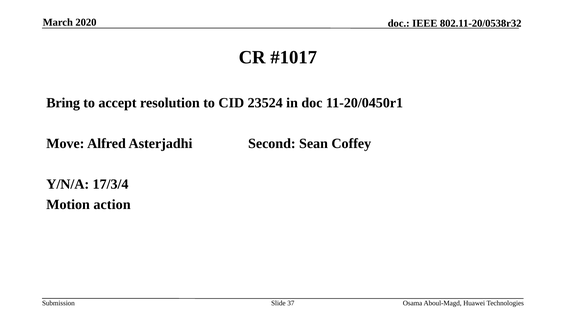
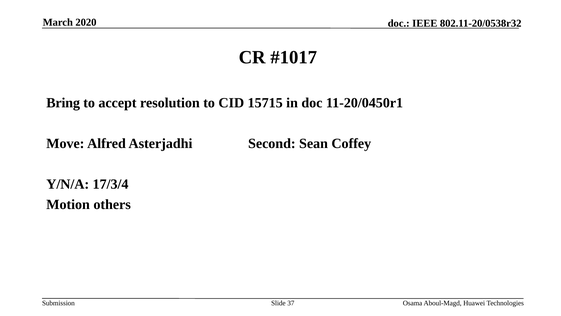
23524: 23524 -> 15715 (265, 103)
action: action -> others (112, 204)
